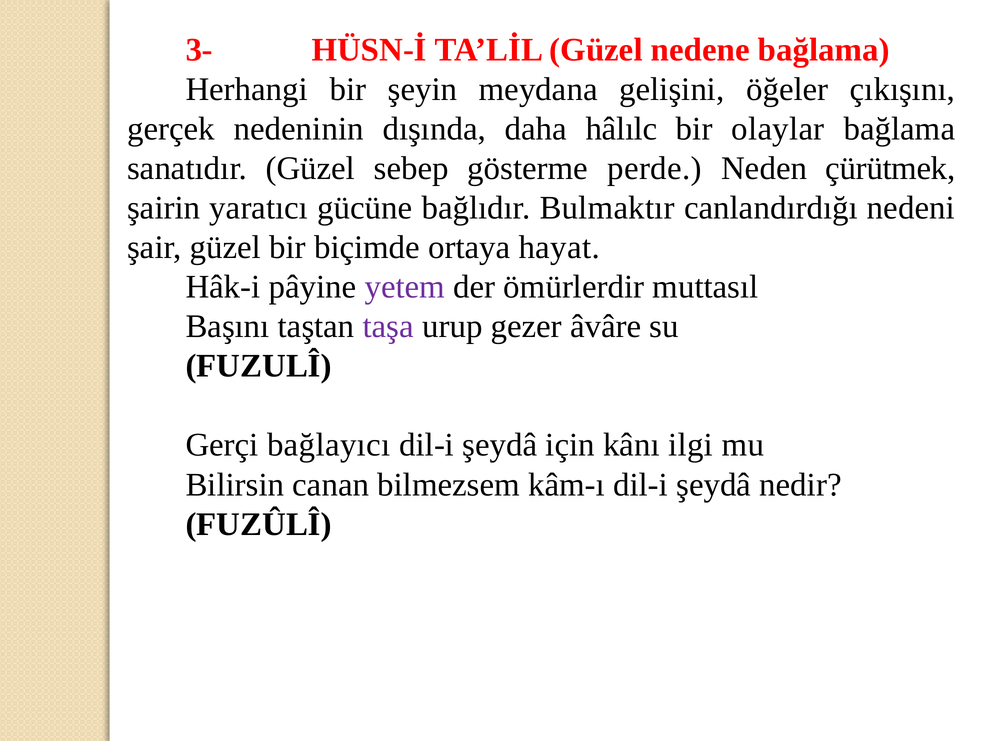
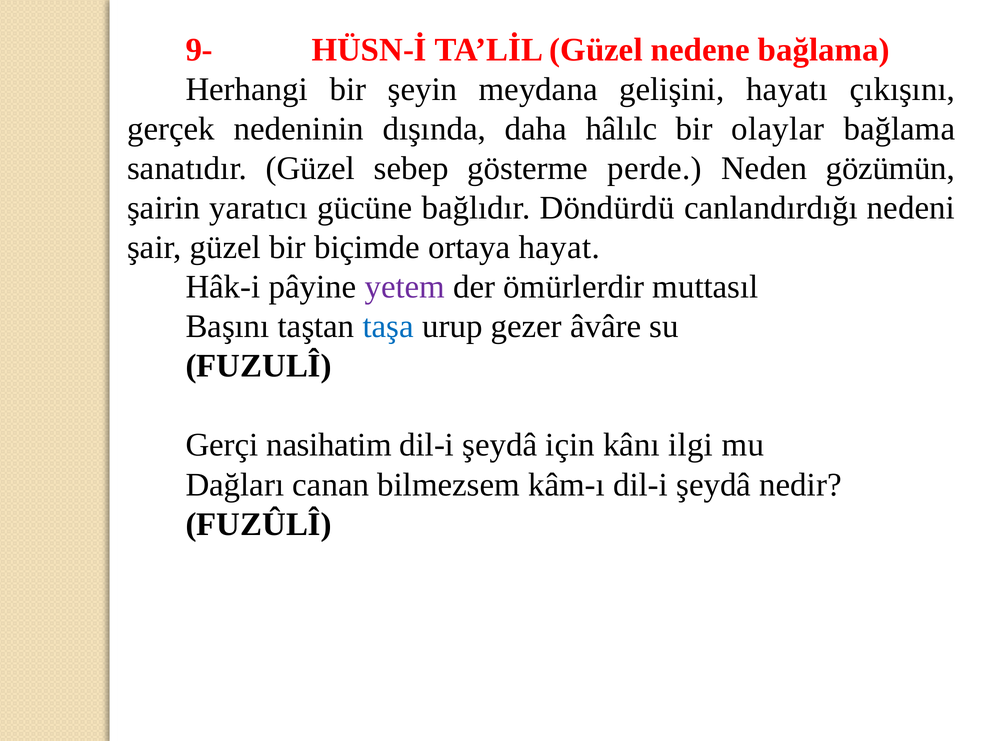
3-: 3- -> 9- (199, 50)
öğeler: öğeler -> hayatı (787, 89)
çürütmek: çürütmek -> gözümün (890, 168)
Bulmaktır: Bulmaktır -> Döndürdü (607, 208)
taşa colour: purple -> blue (388, 327)
bağlayıcı: bağlayıcı -> nasihatim (329, 445)
Bilirsin: Bilirsin -> Dağları (235, 485)
